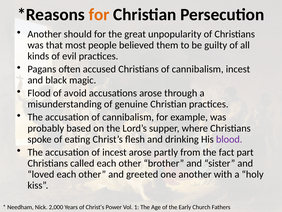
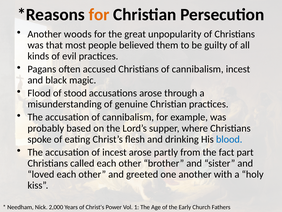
should: should -> woods (78, 34)
avoid: avoid -> stood (75, 93)
blood colour: purple -> blue (229, 139)
